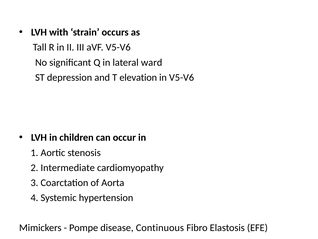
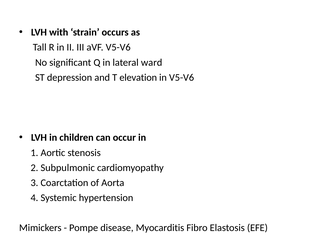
Intermediate: Intermediate -> Subpulmonic (68, 167)
Continuous: Continuous -> Myocarditis (160, 227)
